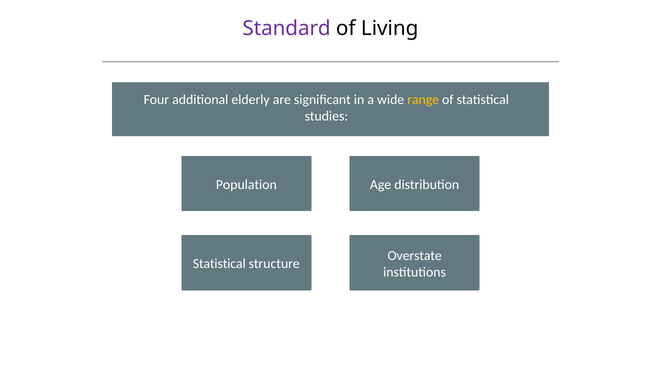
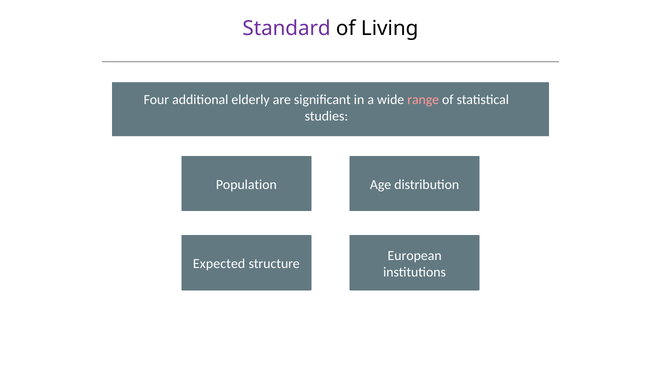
range colour: yellow -> pink (423, 100)
Overstate: Overstate -> European (415, 255)
Statistical: Statistical -> Expected (219, 264)
